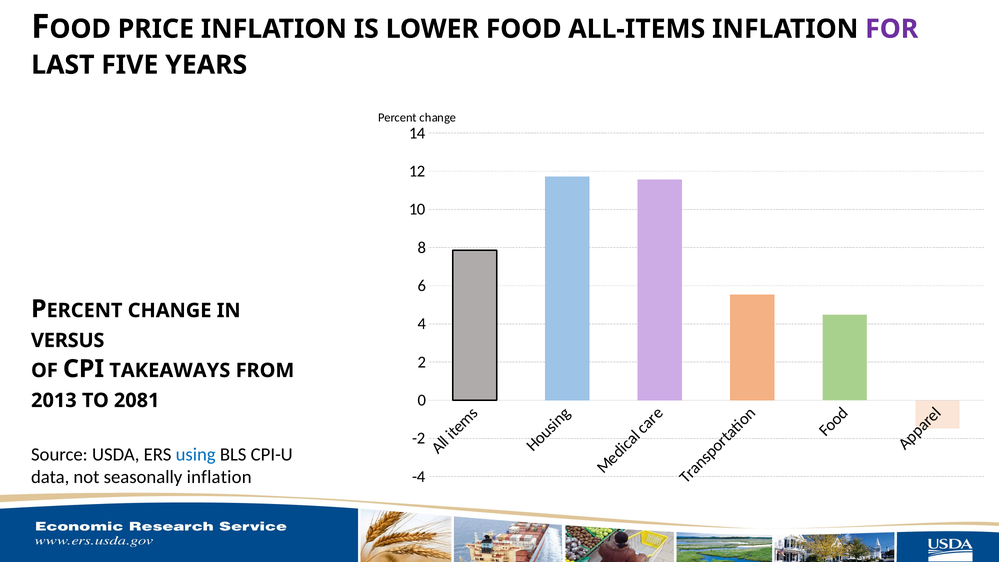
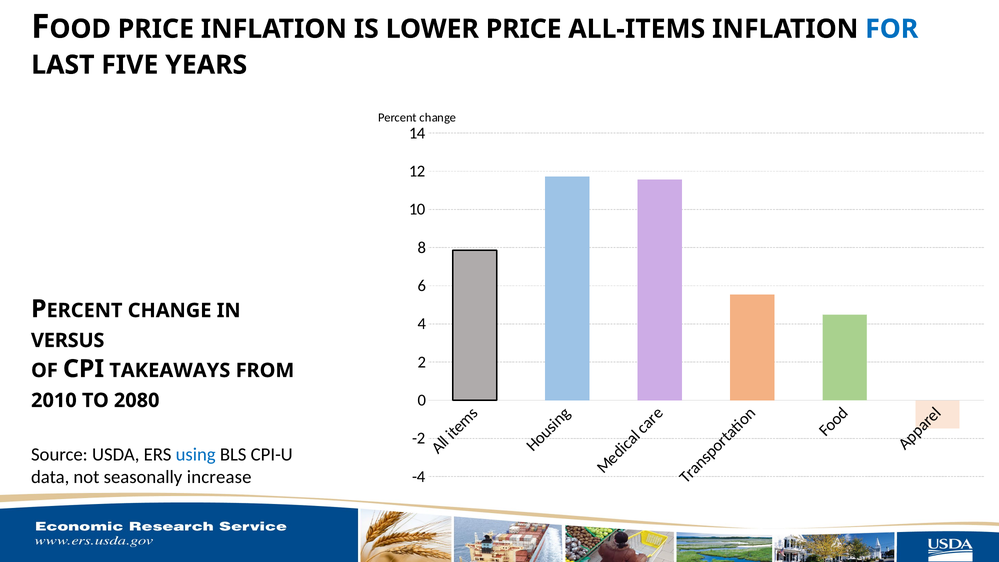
LOWER FOOD: FOOD -> PRICE (524, 29)
FOR colour: purple -> blue (892, 29)
2013: 2013 -> 2010 (54, 400)
2081: 2081 -> 2080 (137, 400)
seasonally inflation: inflation -> increase (219, 477)
